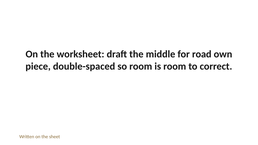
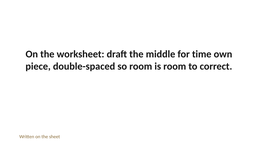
road: road -> time (202, 54)
